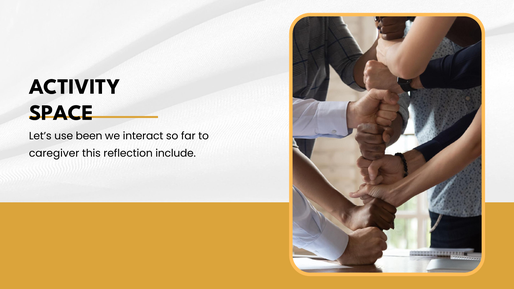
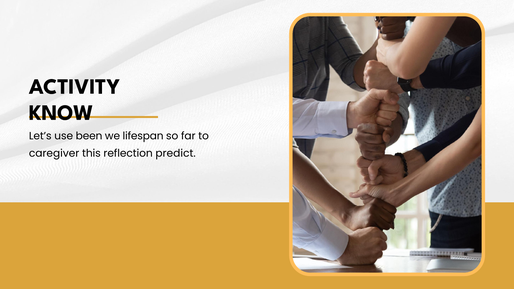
SPACE: SPACE -> KNOW (61, 113)
interact: interact -> lifespan (143, 136)
include: include -> predict (176, 153)
